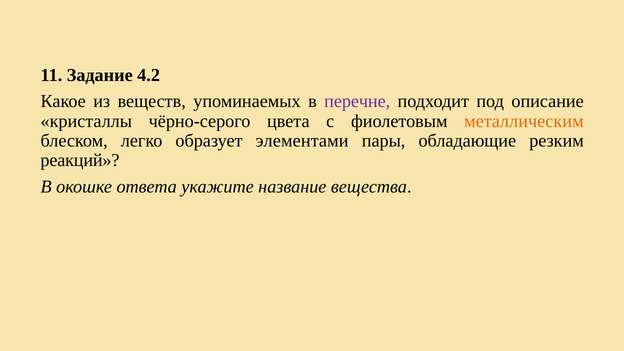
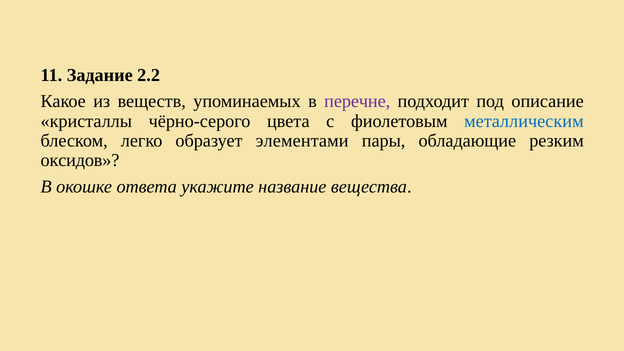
4.2: 4.2 -> 2.2 (149, 75)
металлическим colour: orange -> blue (524, 121)
реакций: реакций -> оксидов (80, 160)
